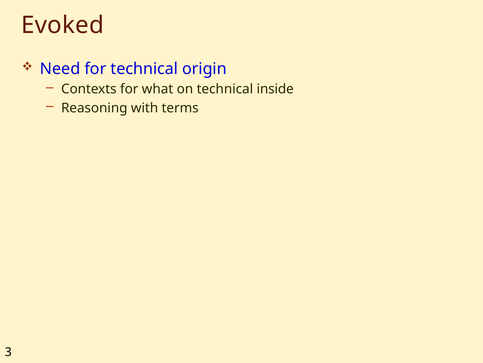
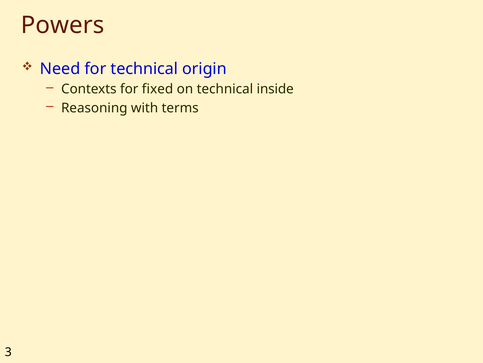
Evoked: Evoked -> Powers (63, 25)
what: what -> fixed (158, 89)
